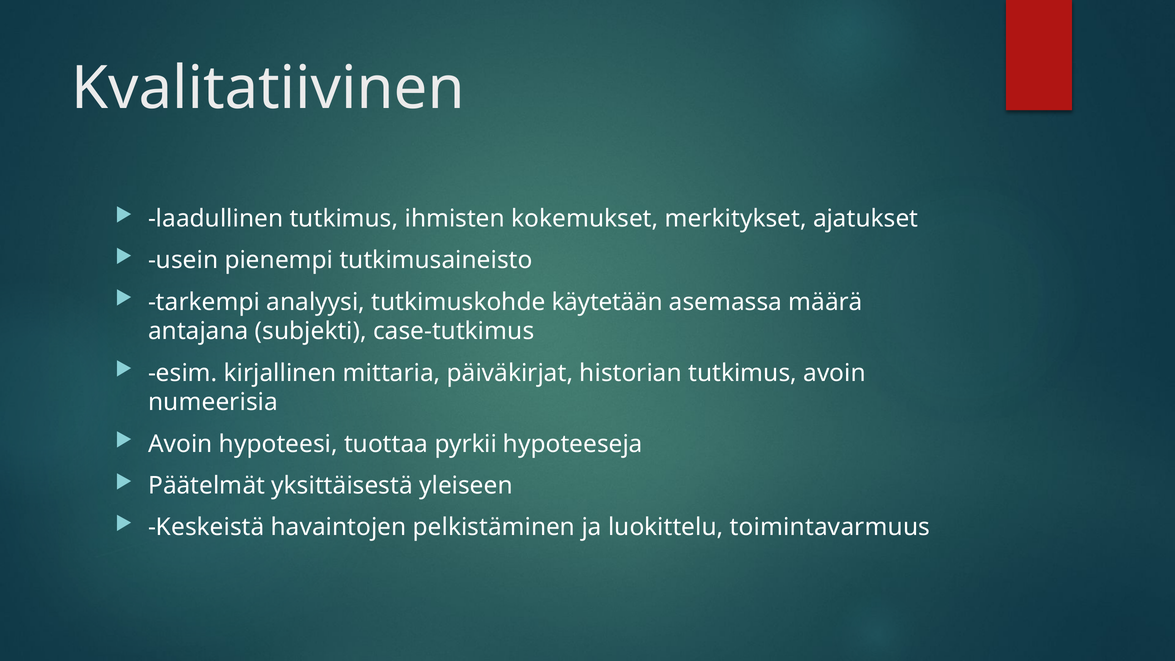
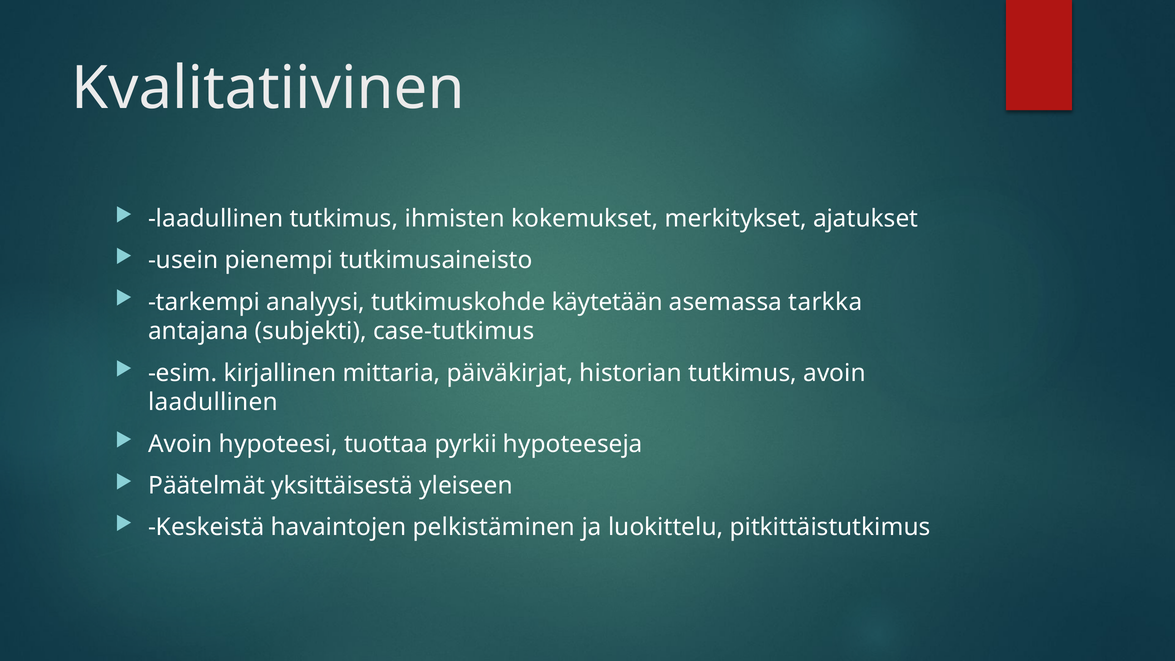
määrä: määrä -> tarkka (825, 302)
numeerisia: numeerisia -> laadullinen (213, 402)
toimintavarmuus: toimintavarmuus -> pitkittäistutkimus (830, 527)
